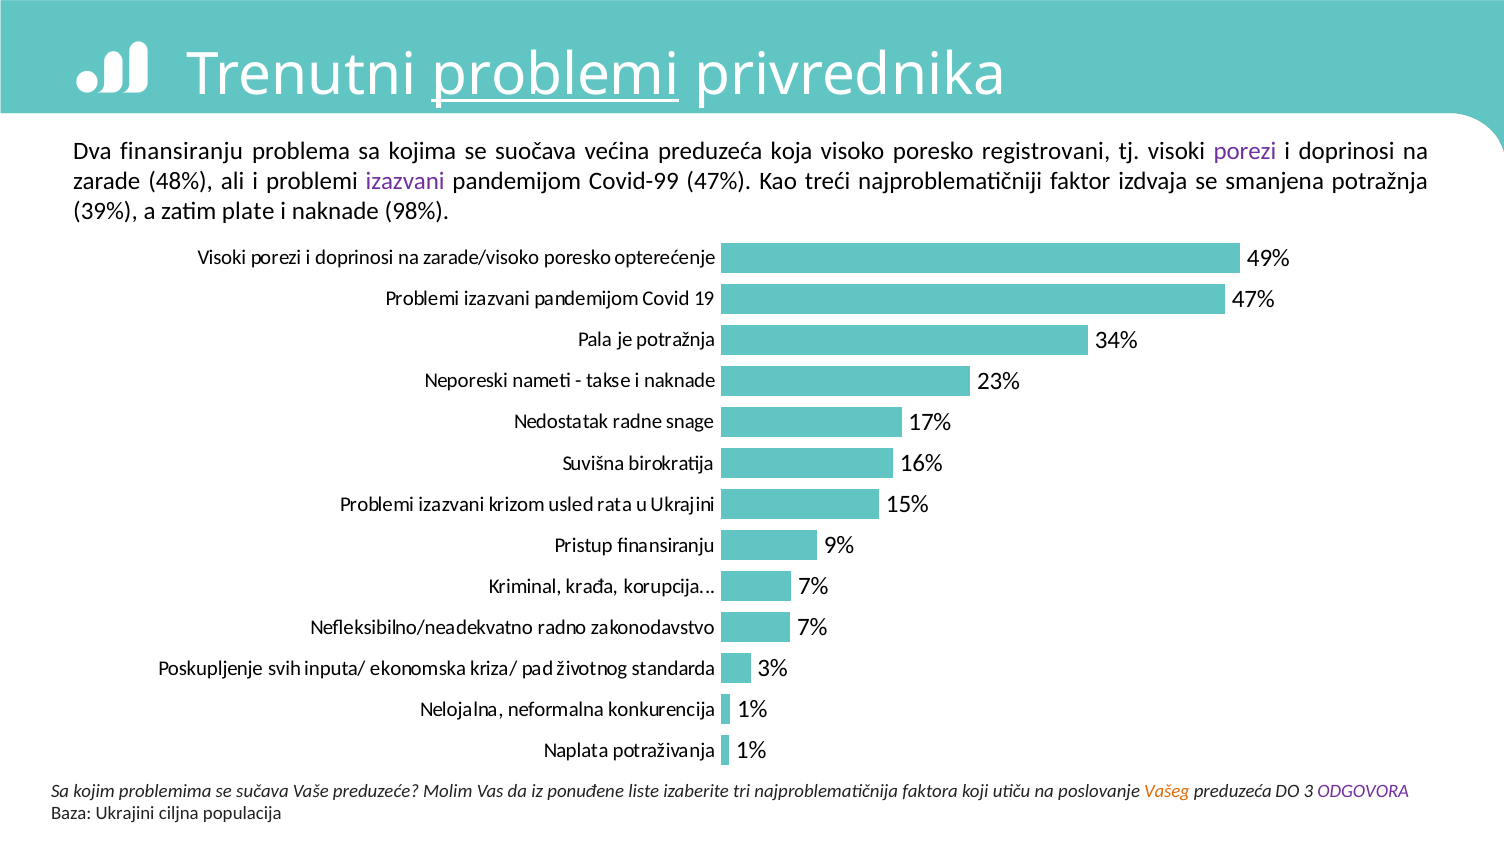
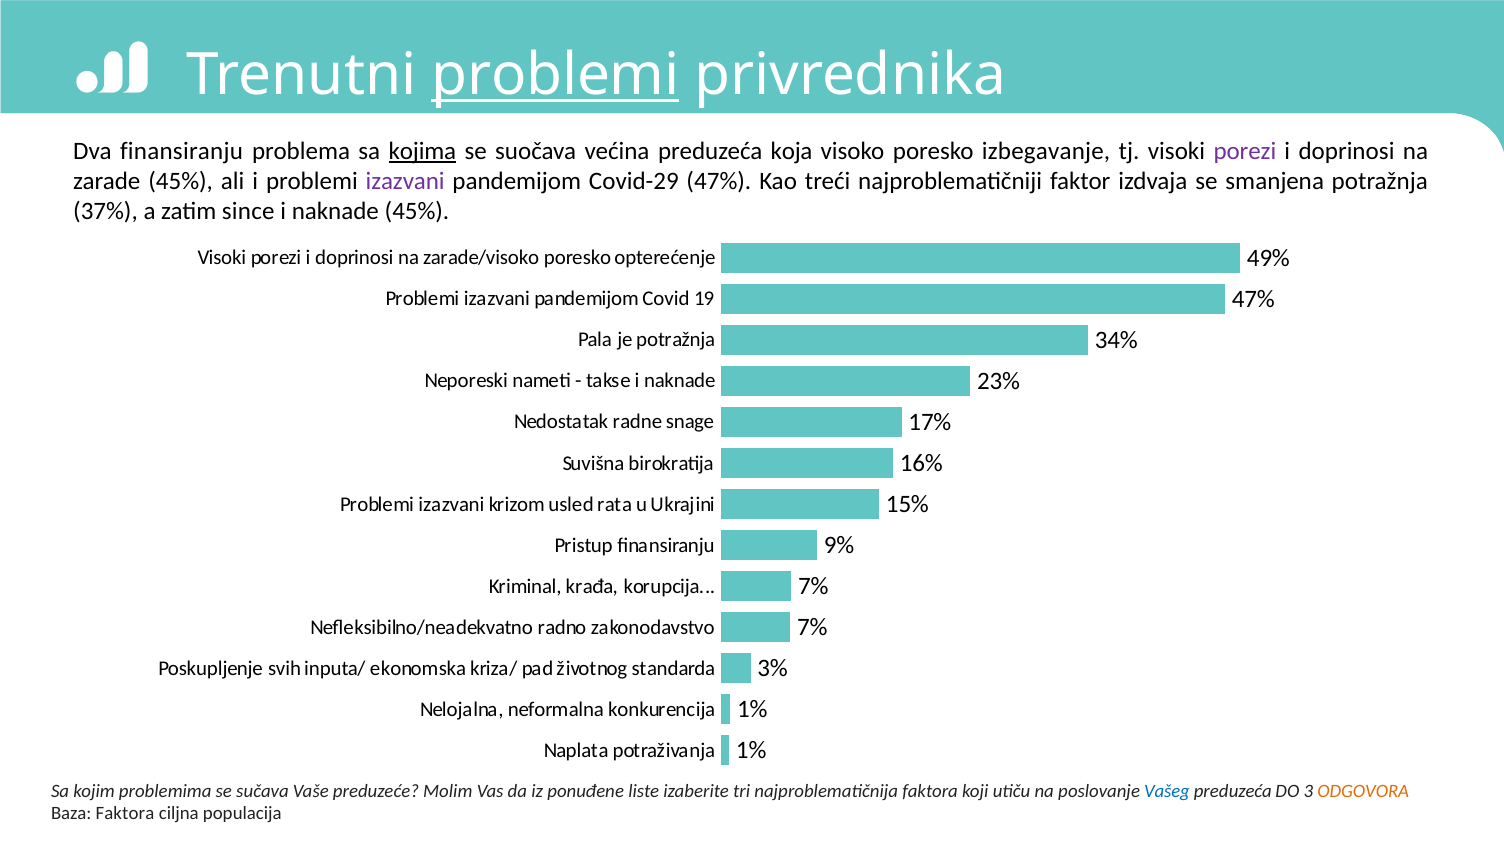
kojima underline: none -> present (422, 151)
registrovani: registrovani -> izbegavanje (1046, 151)
zarade 48%: 48% -> 45% (181, 181)
Covid-99: Covid-99 -> Covid-29 (634, 181)
39%: 39% -> 37% (106, 211)
plate: plate -> since (248, 211)
naknade 98%: 98% -> 45% (417, 211)
Vašeg colour: orange -> blue (1167, 791)
ODGOVORA colour: purple -> orange (1363, 791)
Baza Ukrajini: Ukrajini -> Faktora (125, 814)
